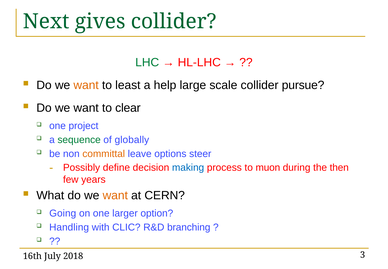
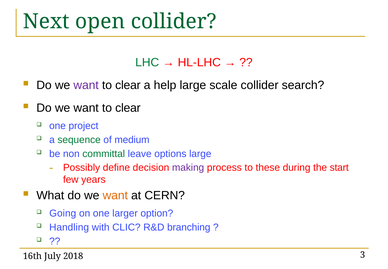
gives: gives -> open (100, 21)
want colour: orange -> purple (86, 85)
least: least -> clear (128, 85)
pursue: pursue -> search (303, 85)
globally: globally -> medium (132, 140)
committal colour: orange -> green (104, 154)
options steer: steer -> large (200, 154)
making colour: blue -> purple (188, 167)
muon: muon -> these (268, 167)
then: then -> start (339, 167)
